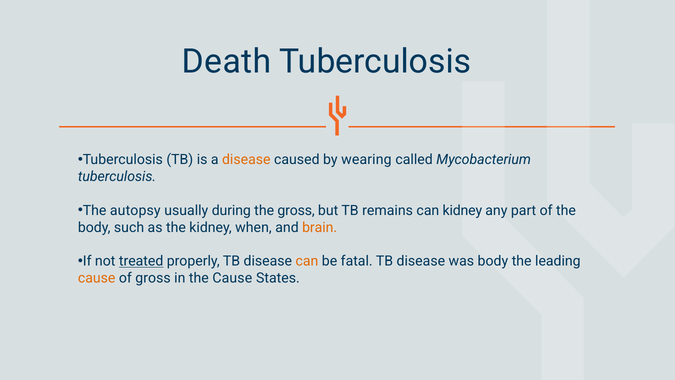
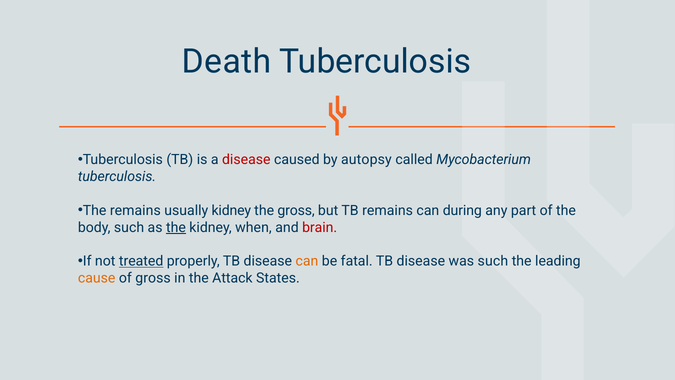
disease colour: orange -> red (246, 160)
wearing: wearing -> autopsy (366, 160)
The autopsy: autopsy -> remains (135, 210)
usually during: during -> kidney (231, 210)
can kidney: kidney -> during (462, 210)
the underline: none -> present (176, 227)
brain colour: orange -> red (320, 227)
was body: body -> such (493, 261)
the Cause: Cause -> Attack (232, 278)
